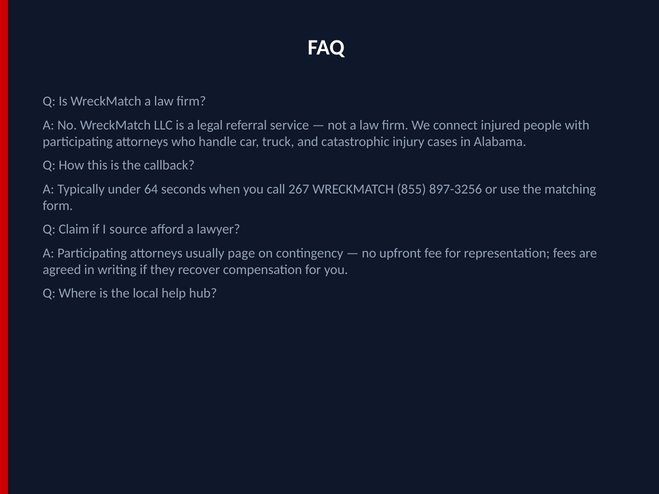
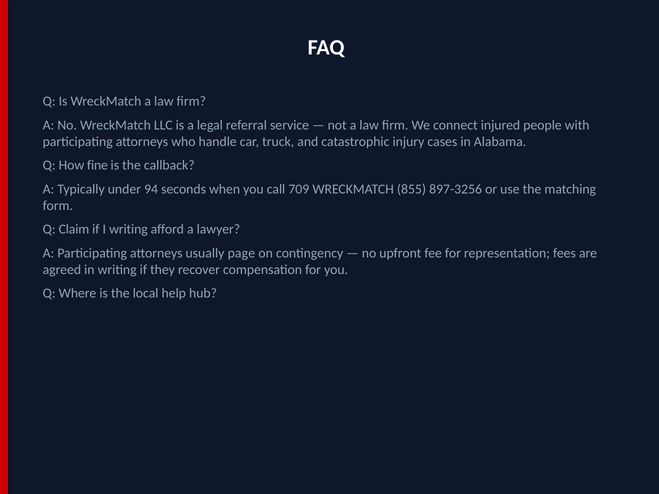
this: this -> fine (97, 165)
64: 64 -> 94 (151, 189)
267: 267 -> 709 (299, 189)
I source: source -> writing (128, 229)
